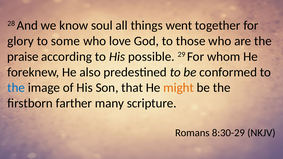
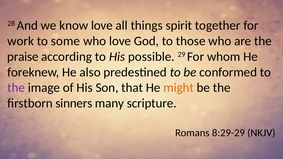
know soul: soul -> love (102, 26)
went: went -> spirit (179, 26)
glory: glory -> work (21, 41)
the colour: blue -> purple (16, 88)
farther: farther -> sinners (74, 103)
8:30-29: 8:30-29 -> 8:29-29 (228, 133)
